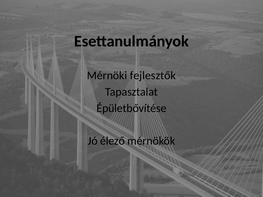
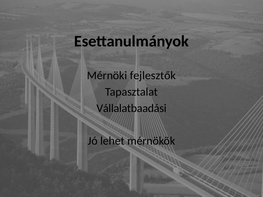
Épületbővítése: Épületbővítése -> Vállalatbaadási (132, 108)
élező: élező -> lehet (112, 141)
